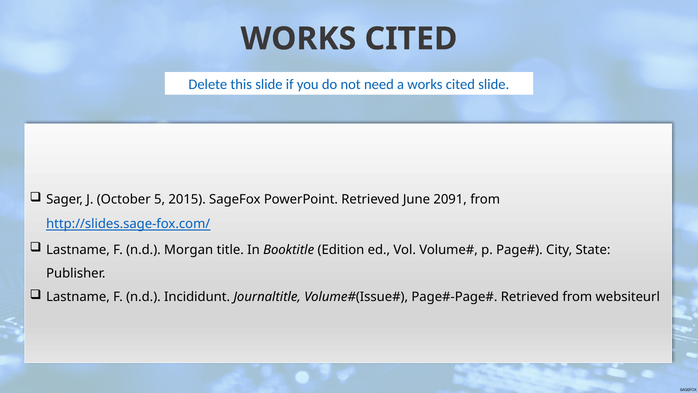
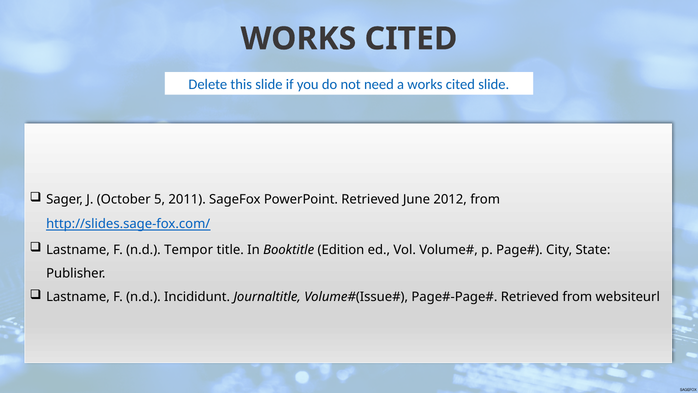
2015: 2015 -> 2011 (187, 199)
2091: 2091 -> 2012 (450, 199)
Morgan: Morgan -> Tempor (189, 249)
